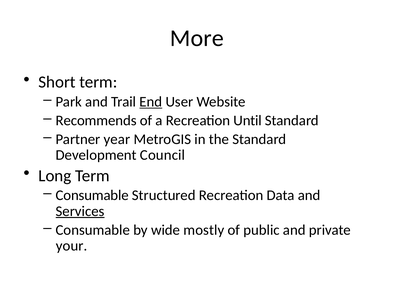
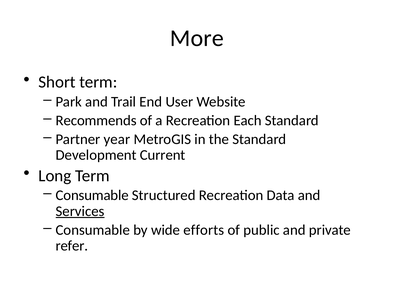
End underline: present -> none (151, 102)
Until: Until -> Each (248, 121)
Council: Council -> Current (163, 155)
mostly: mostly -> efforts (204, 230)
your: your -> refer (72, 246)
